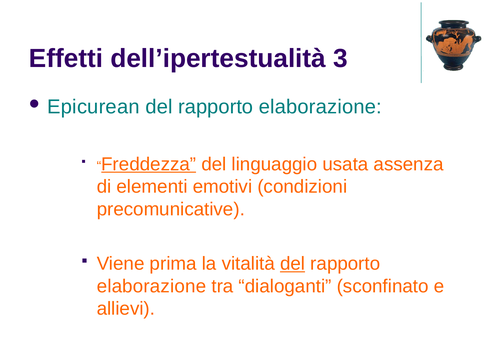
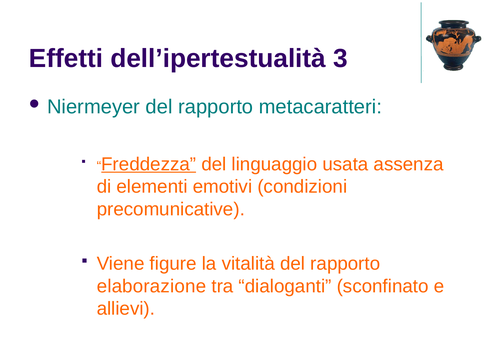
Epicurean: Epicurean -> Niermeyer (94, 107)
elaborazione: elaborazione -> metacaratteri (320, 107)
prima: prima -> figure (173, 264)
del underline: present -> none (293, 264)
